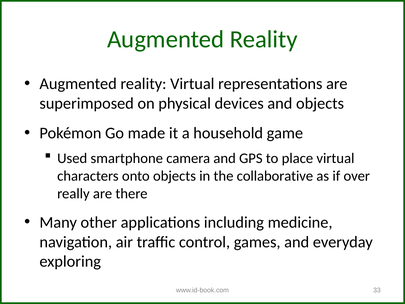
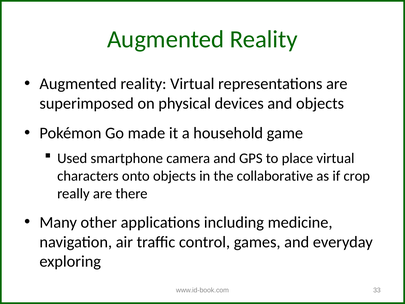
over: over -> crop (357, 176)
